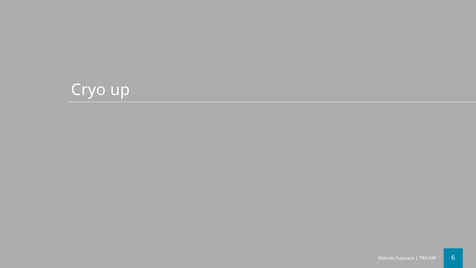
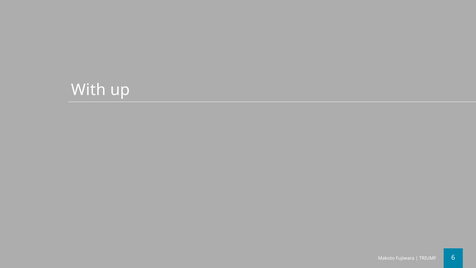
Cryo: Cryo -> With (88, 90)
